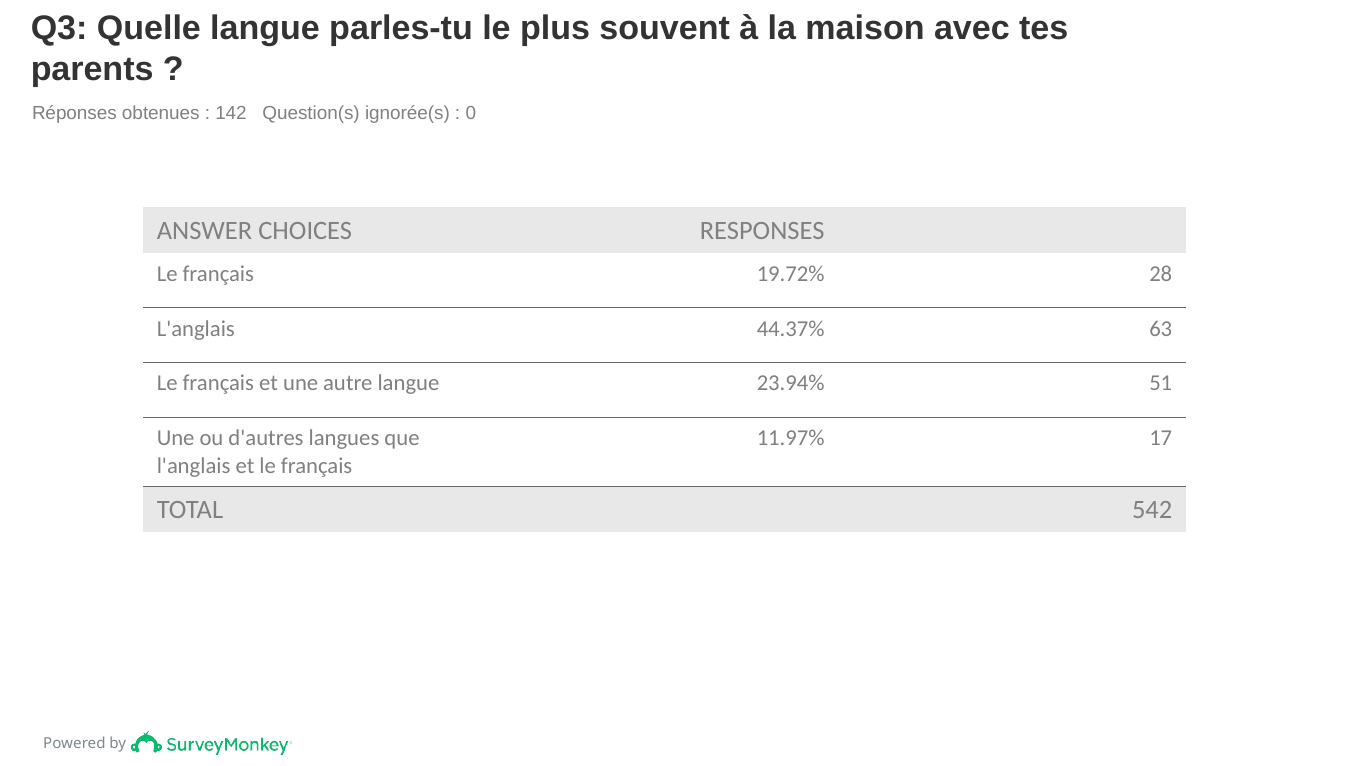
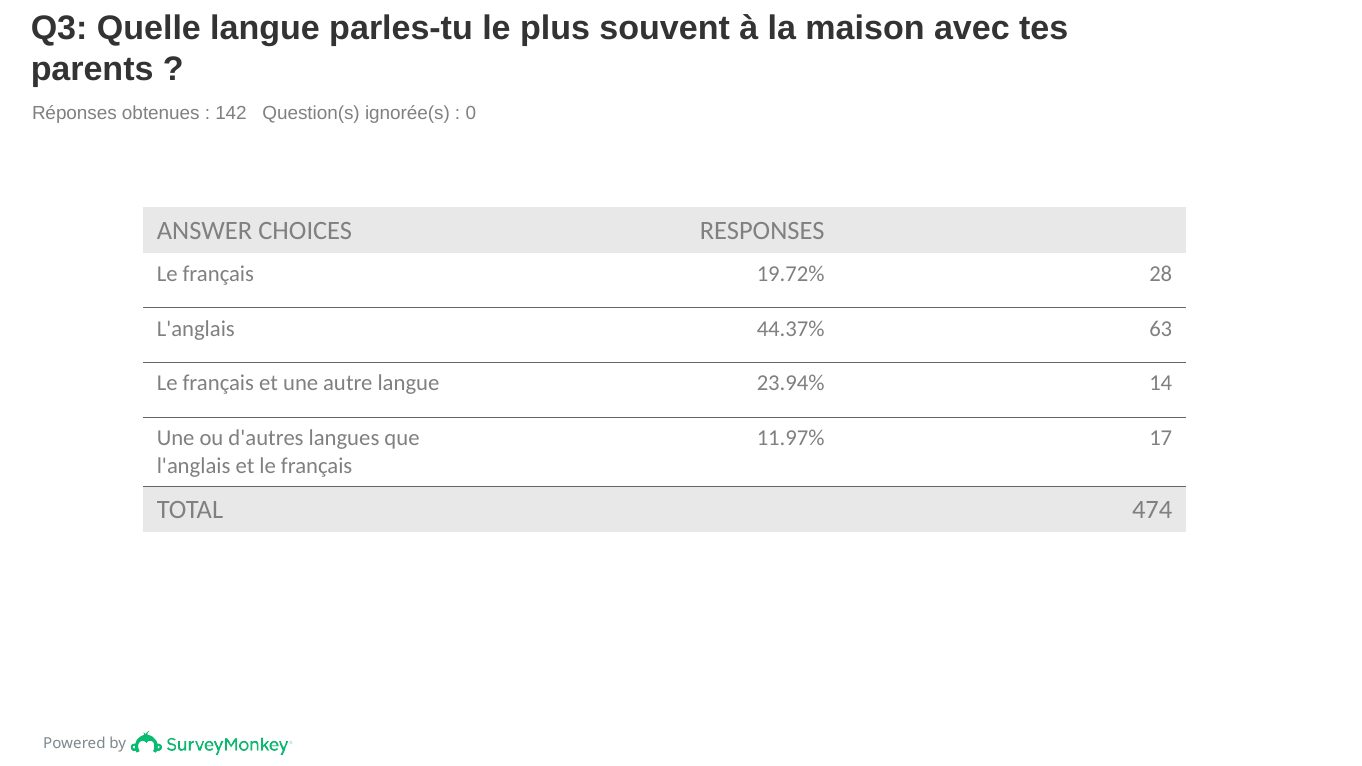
51: 51 -> 14 (1161, 384)
542: 542 -> 474 (1152, 510)
